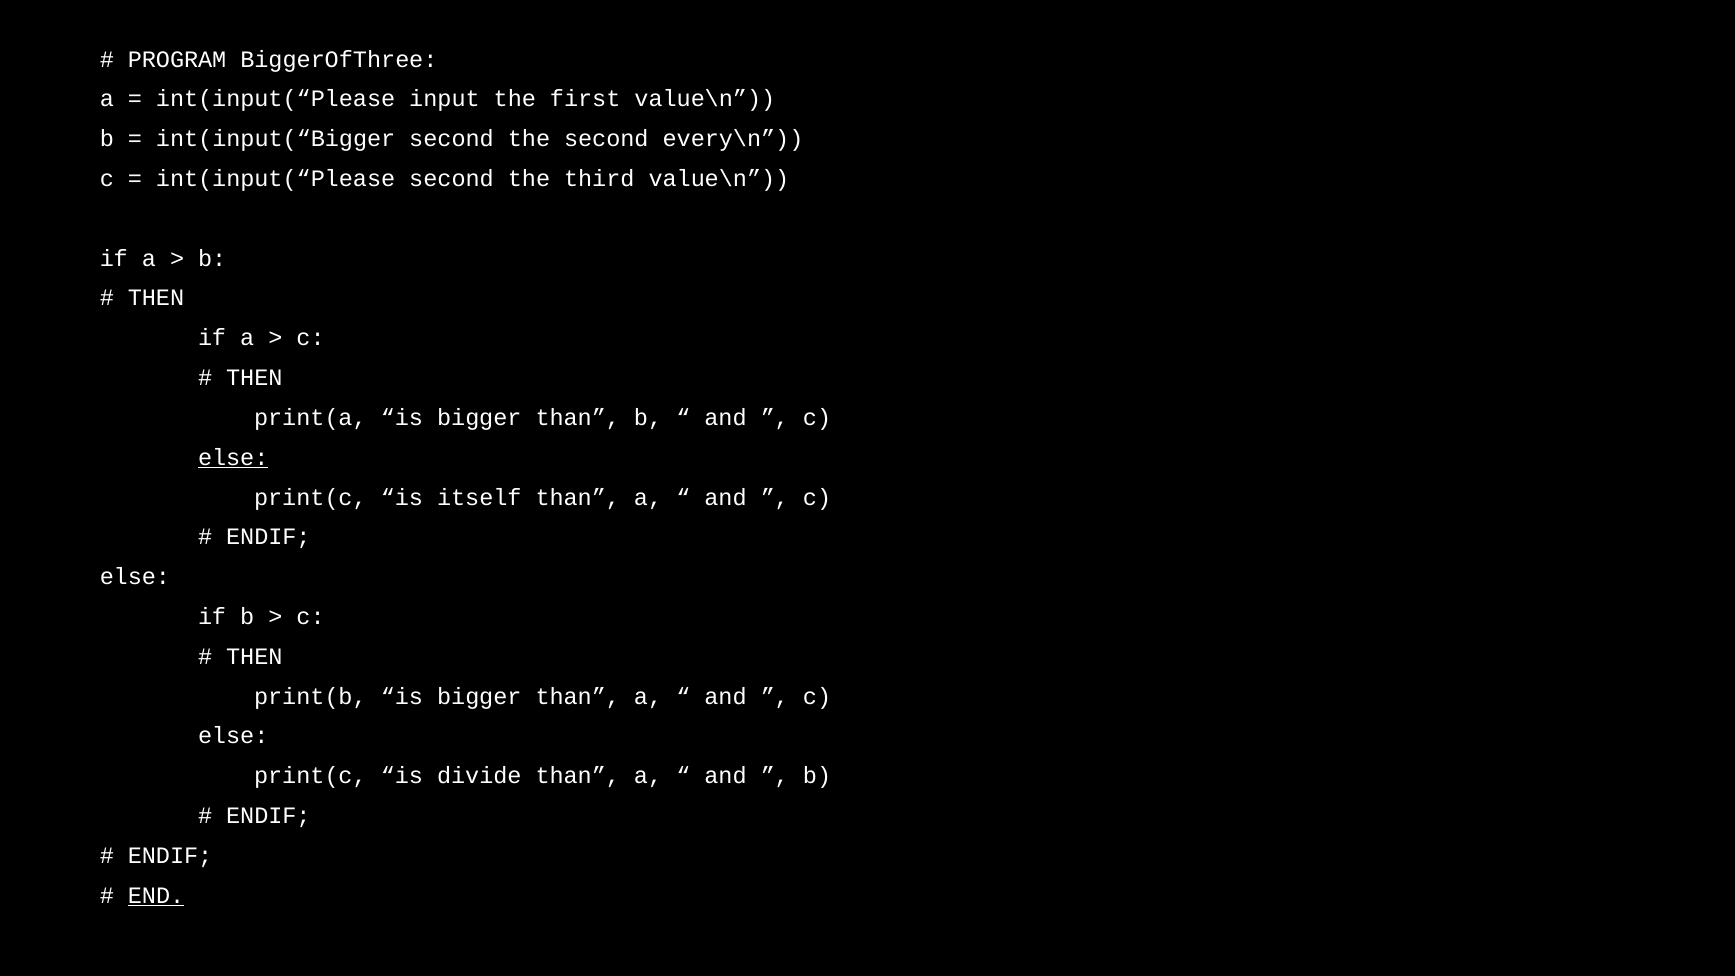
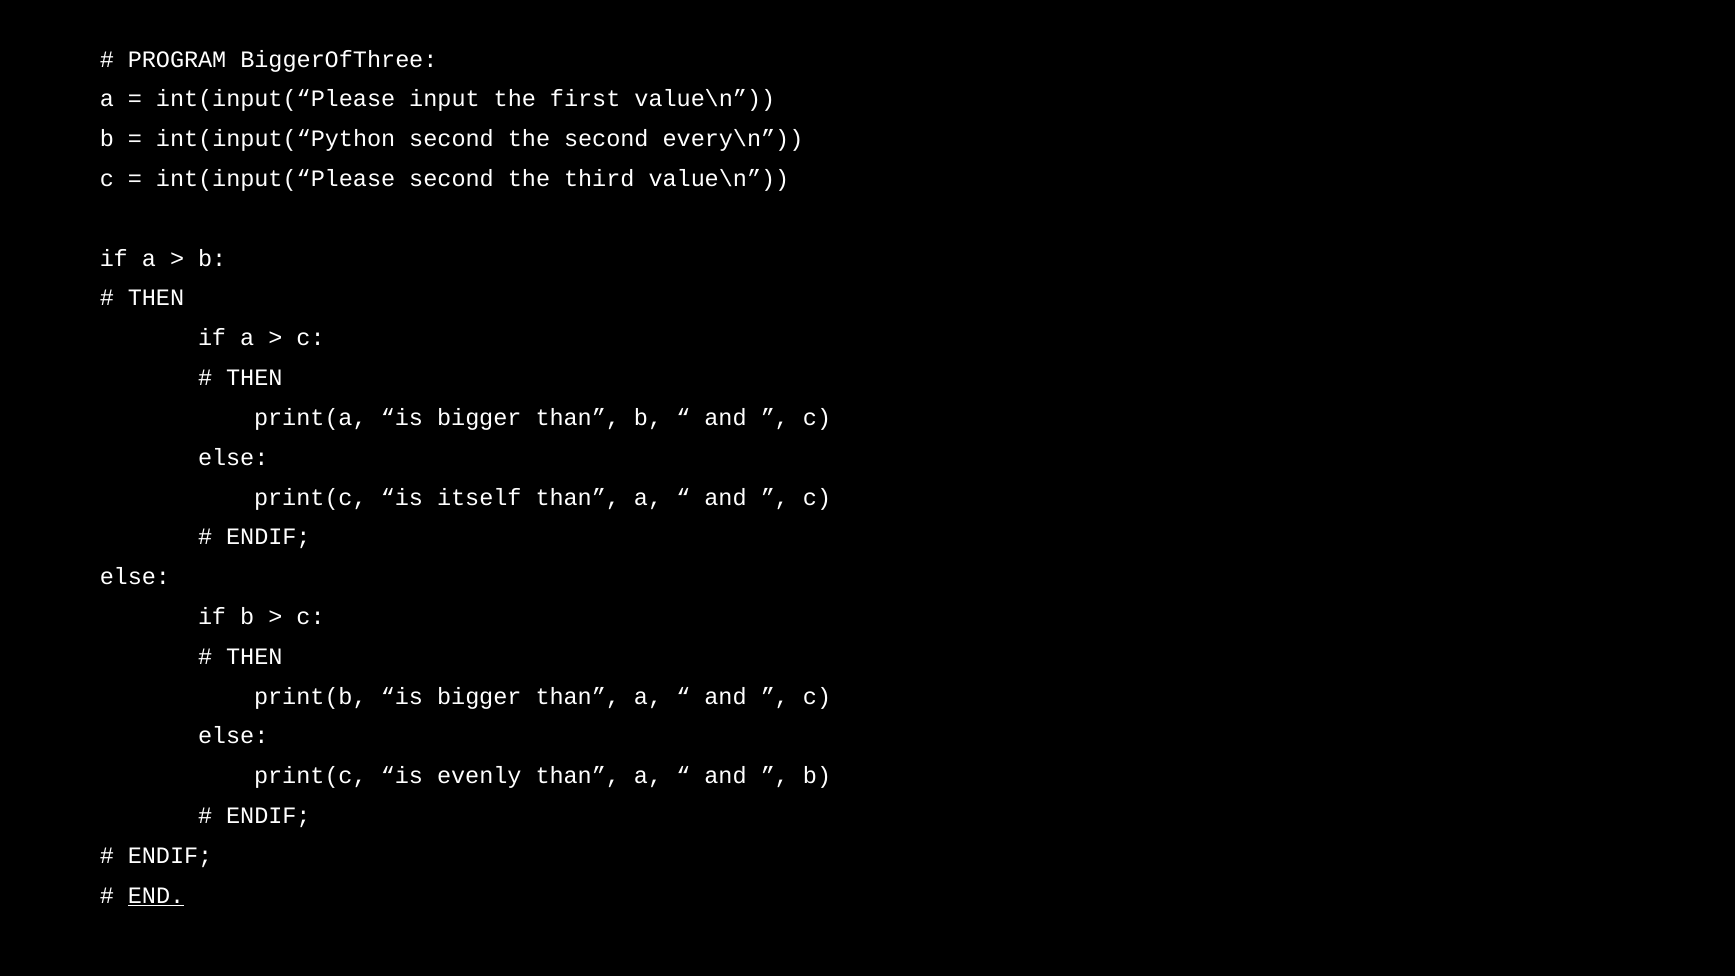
int(input(“Bigger: int(input(“Bigger -> int(input(“Python (276, 139)
else underline: present -> none (233, 457)
divide: divide -> evenly (479, 776)
